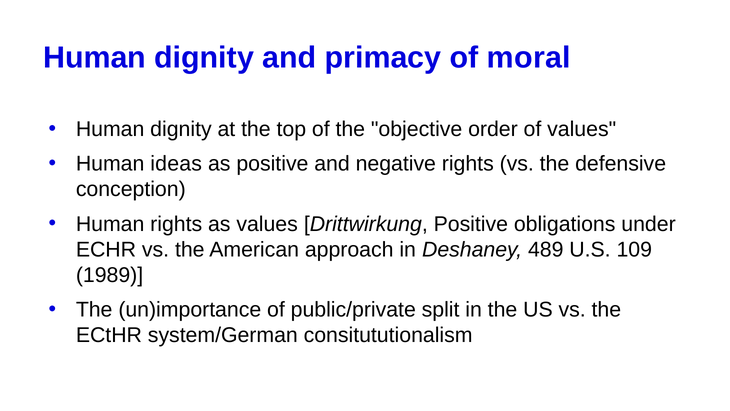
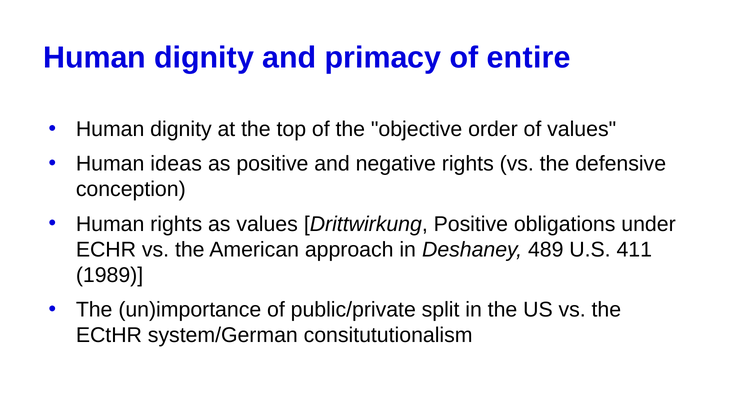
moral: moral -> entire (529, 57)
109: 109 -> 411 (634, 249)
